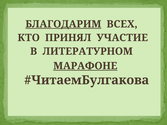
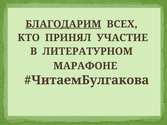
МАРАФОНЕ underline: present -> none (85, 66)
